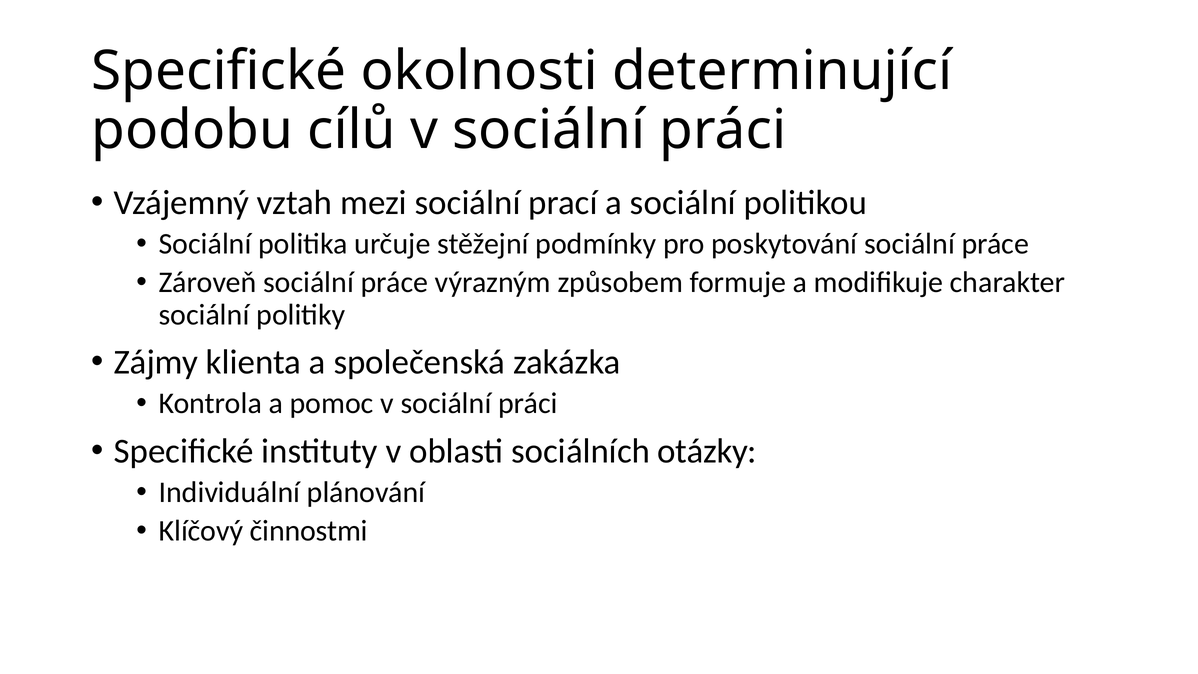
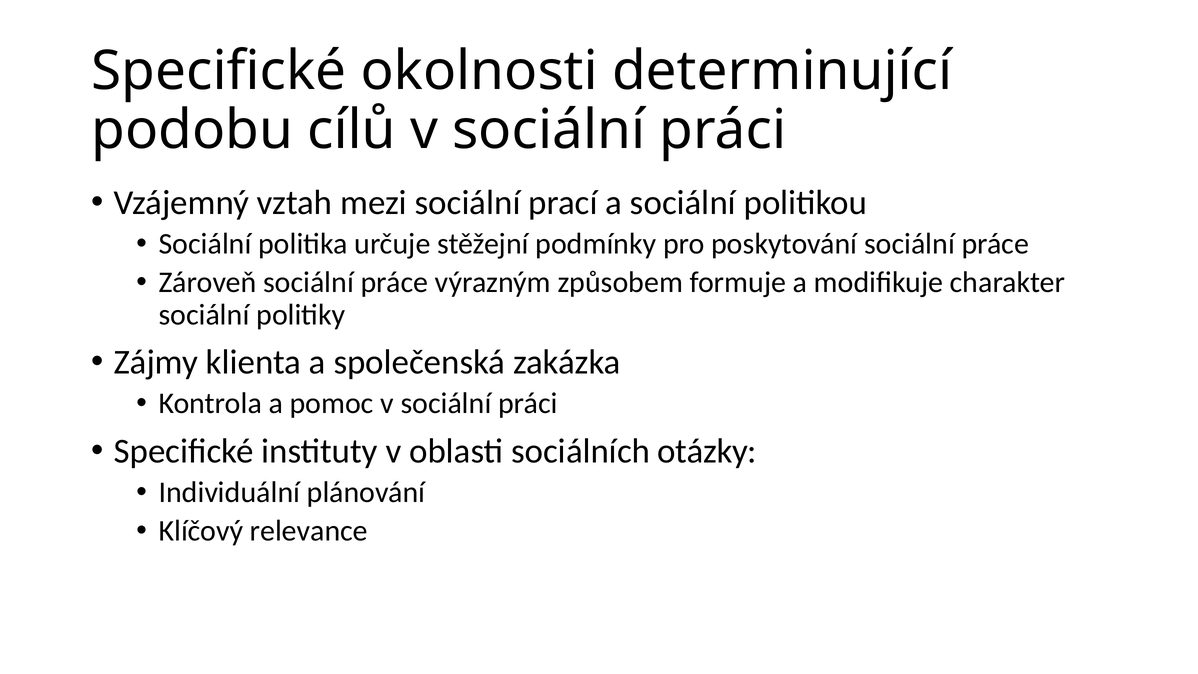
činnostmi: činnostmi -> relevance (309, 531)
